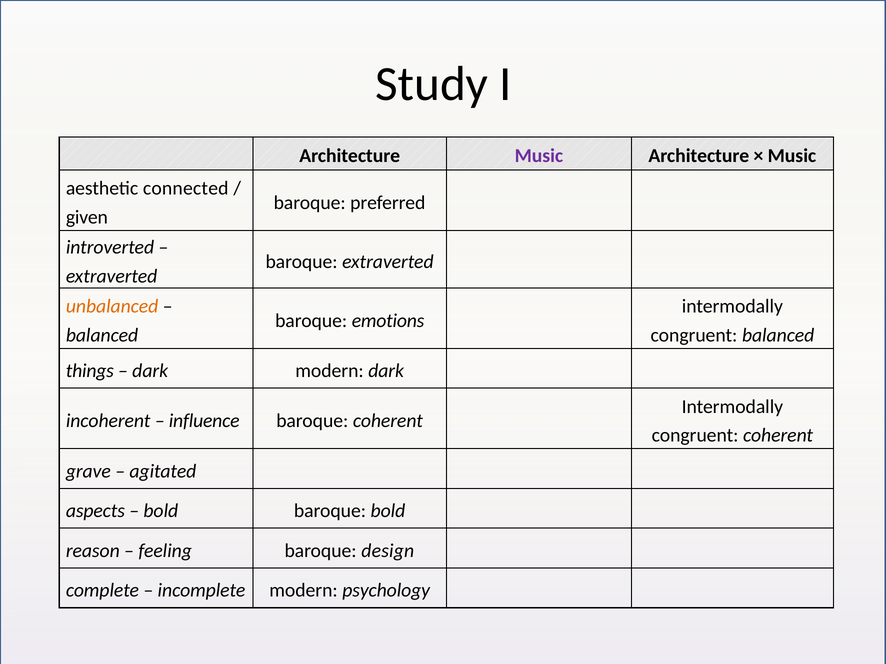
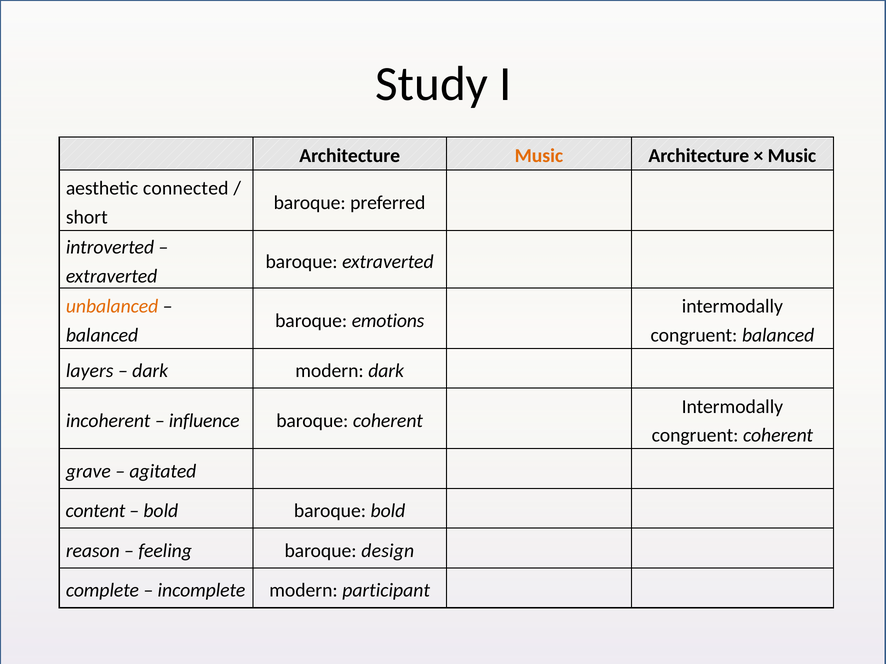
Music colour: purple -> orange (539, 156)
given: given -> short (87, 217)
things: things -> layers (90, 371)
aspects: aspects -> content (95, 511)
psychology: psychology -> participant (386, 591)
